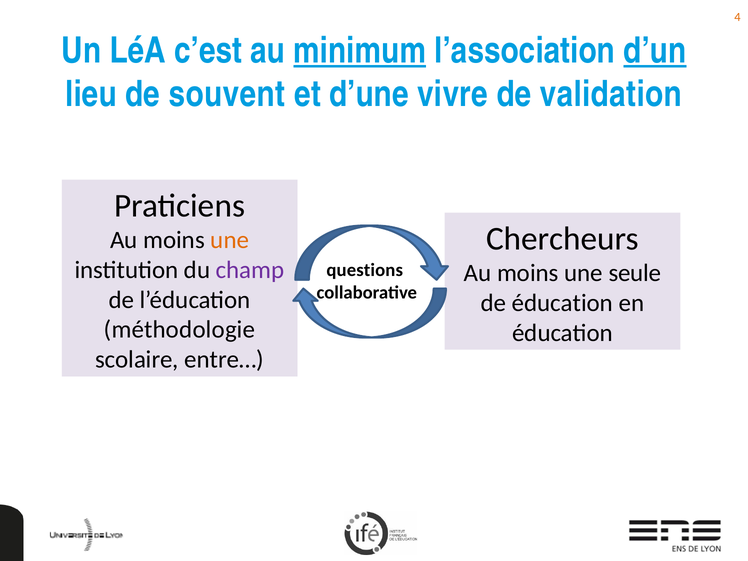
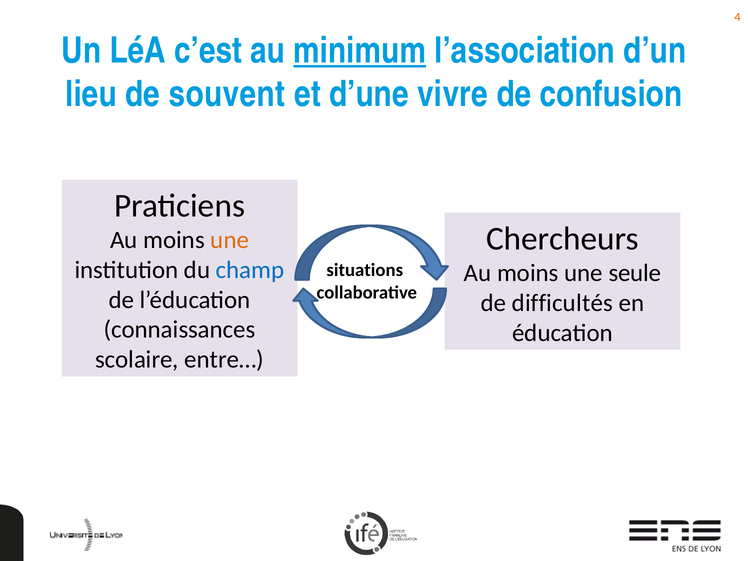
d’un underline: present -> none (655, 51)
validation: validation -> confusion (611, 94)
champ colour: purple -> blue (250, 270)
questions: questions -> situations (365, 270)
de éducation: éducation -> difficultés (562, 303)
méthodologie: méthodologie -> connaissances (180, 330)
